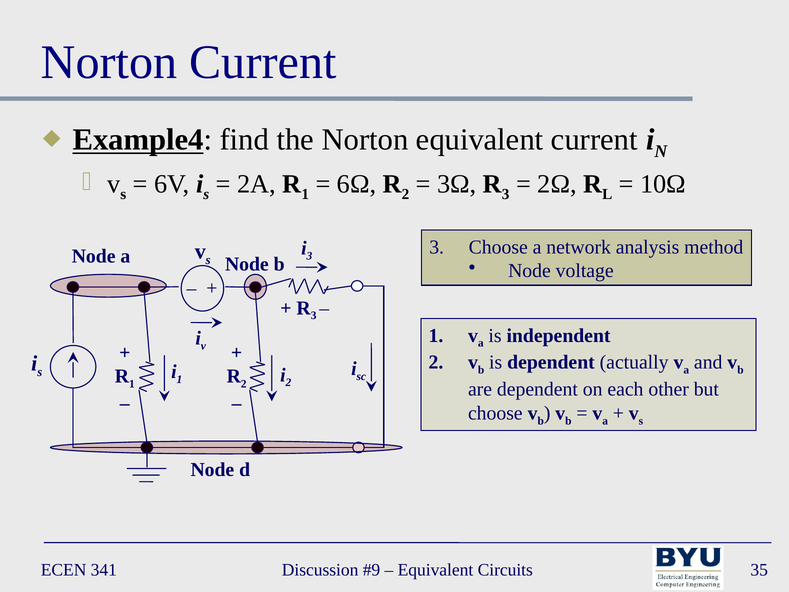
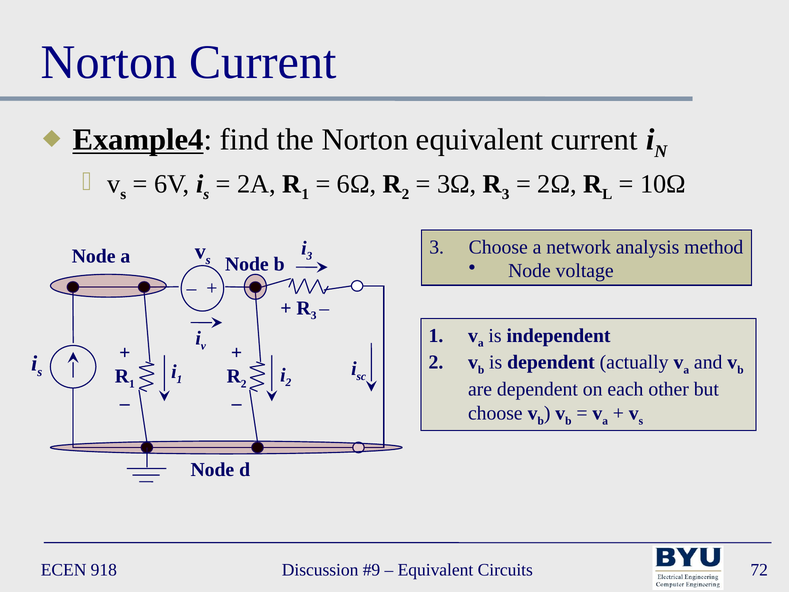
341: 341 -> 918 (104, 570)
35: 35 -> 72 (759, 570)
